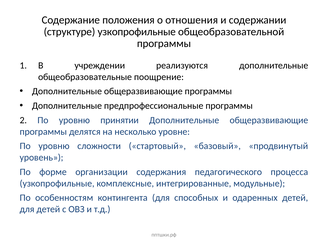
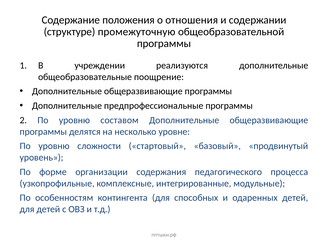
структуре узкопрофильные: узкопрофильные -> промежуточную (137, 32)
принятии: принятии -> составом (119, 120)
